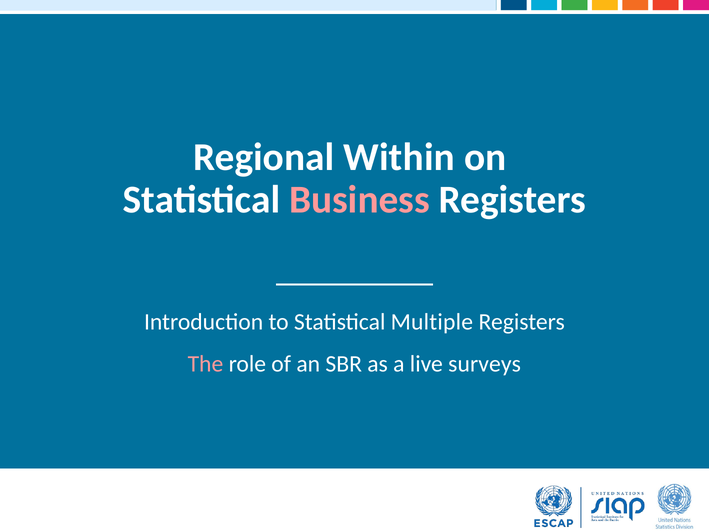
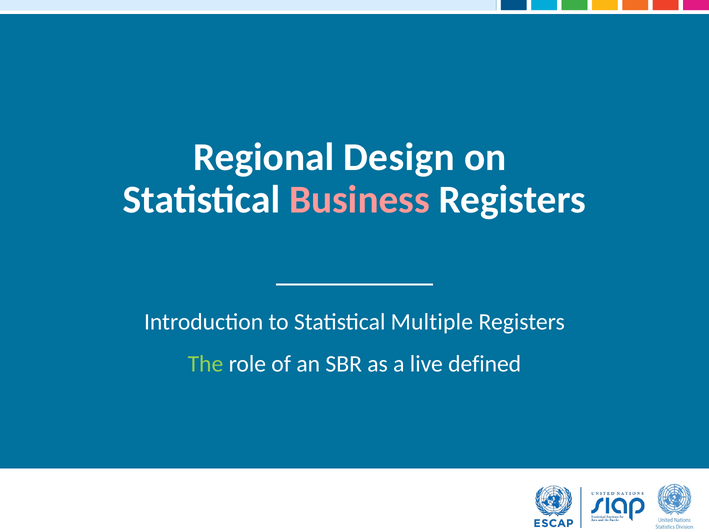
Within: Within -> Design (399, 157)
The colour: pink -> light green (205, 364)
surveys: surveys -> defined (485, 364)
